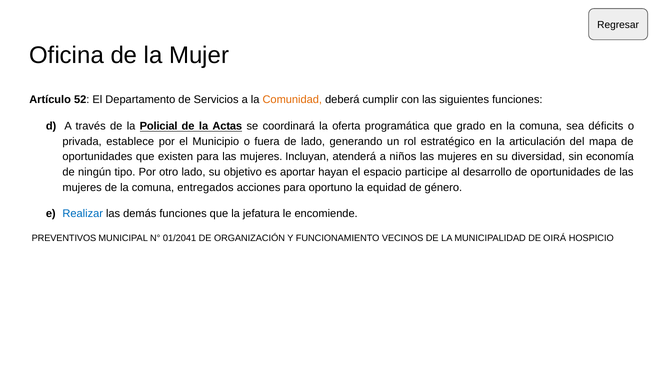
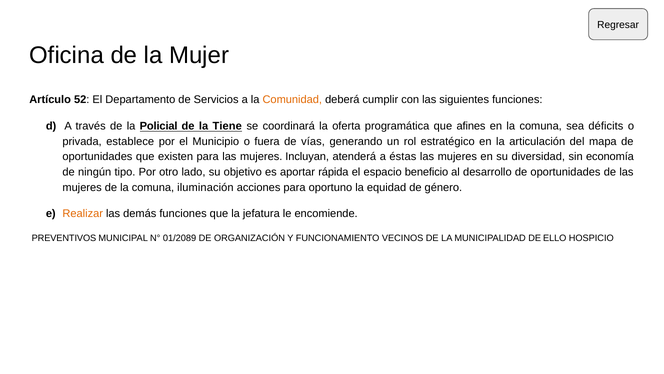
Actas: Actas -> Tiene (227, 126)
grado: grado -> afines (471, 126)
de lado: lado -> vías (313, 141)
niños: niños -> éstas (403, 157)
hayan: hayan -> rápida (333, 172)
participe: participe -> beneficio (426, 172)
entregados: entregados -> iluminación (205, 187)
Realizar colour: blue -> orange (83, 213)
01/2041: 01/2041 -> 01/2089 (180, 238)
OIRÁ: OIRÁ -> ELLO (555, 238)
